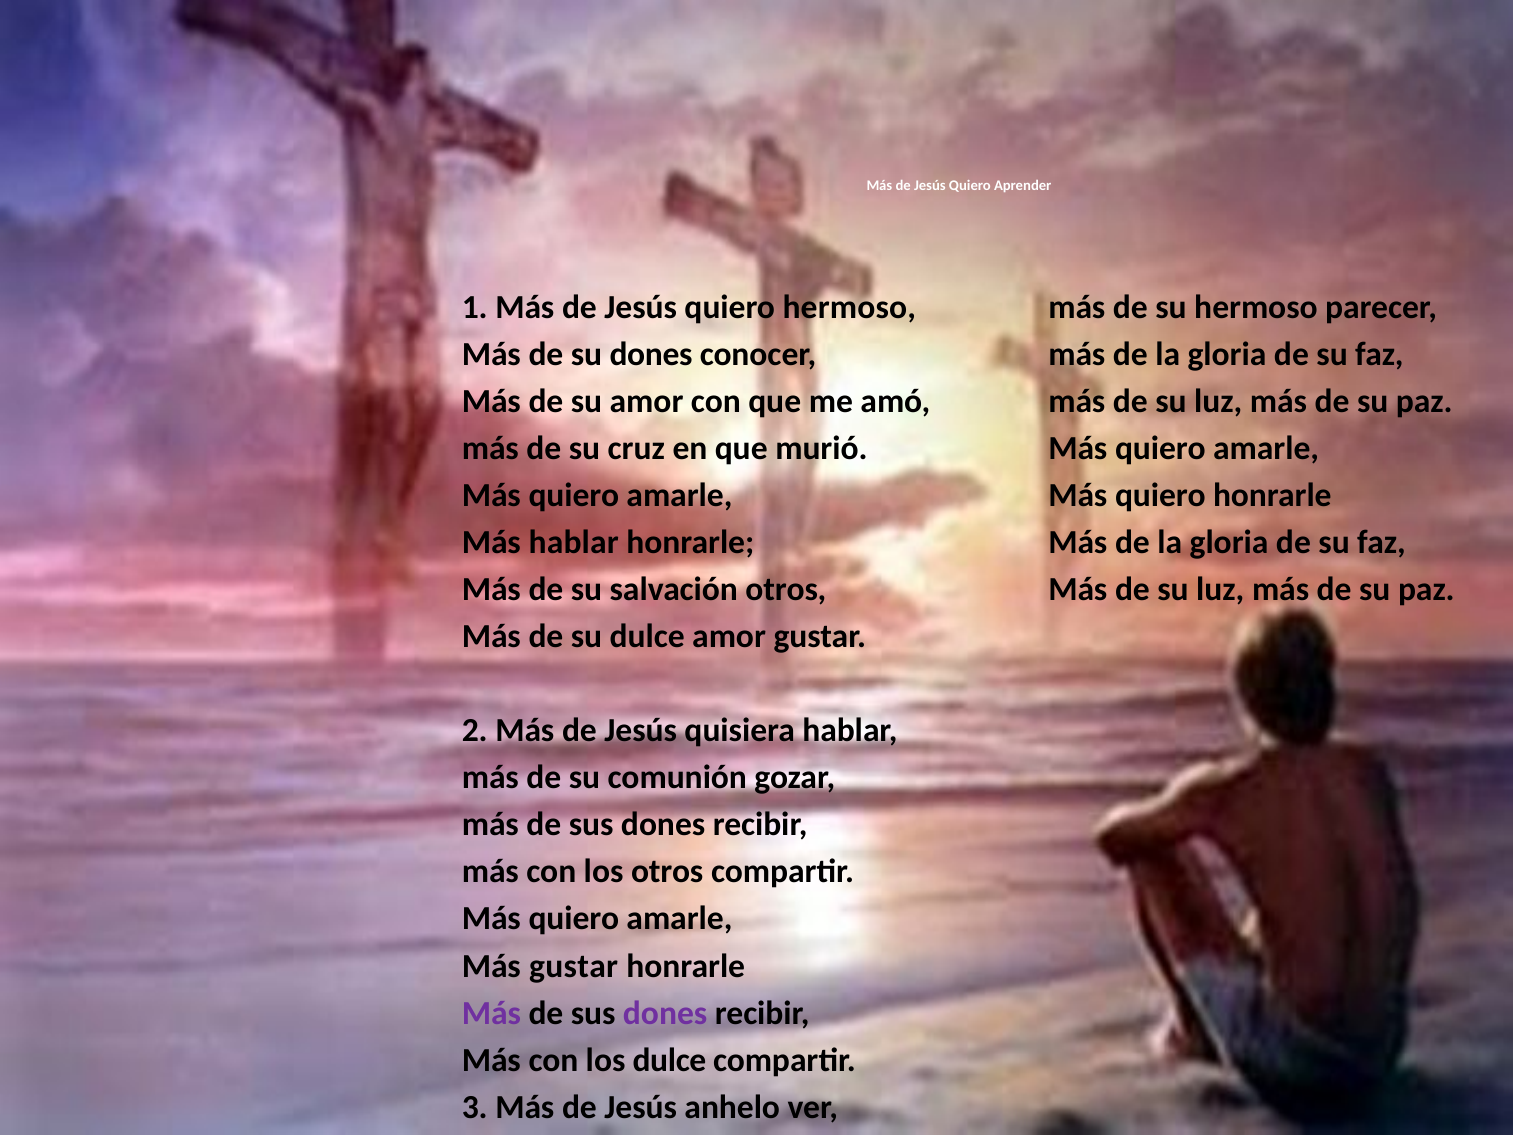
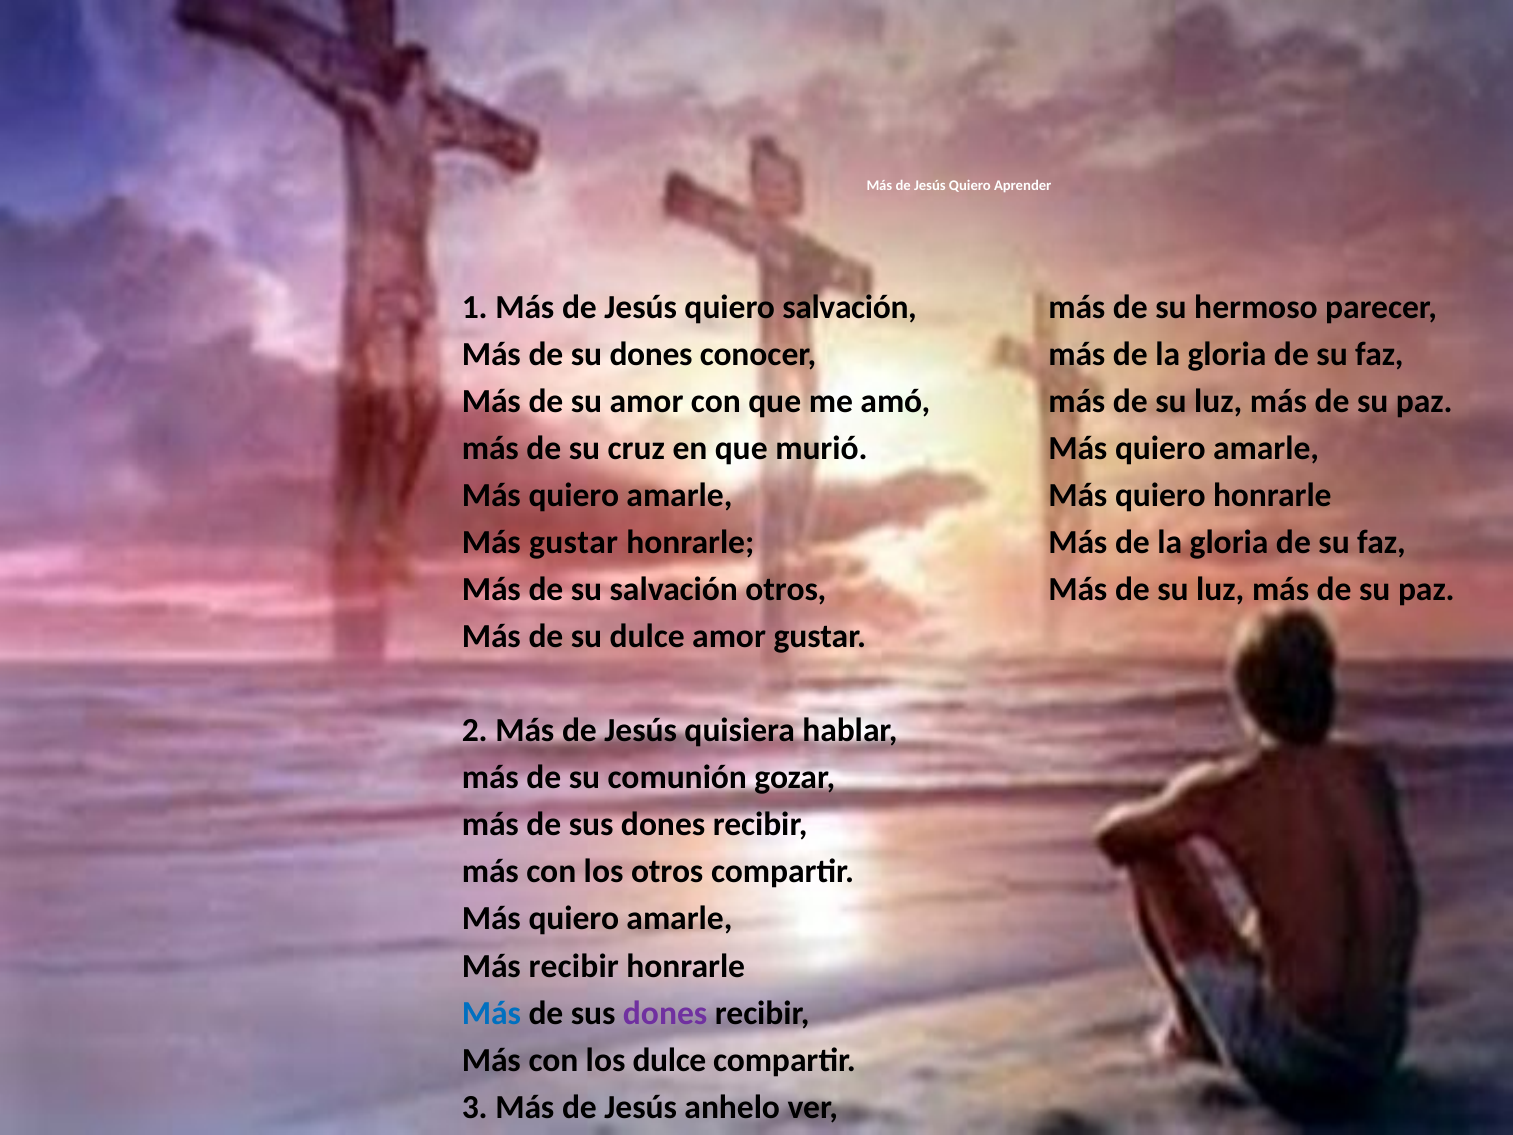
quiero hermoso: hermoso -> salvación (850, 307)
Más hablar: hablar -> gustar (574, 542)
Más gustar: gustar -> recibir (574, 966)
Más colour: purple -> blue (491, 1013)
